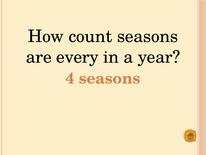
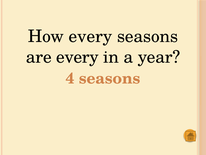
How count: count -> every (90, 36)
